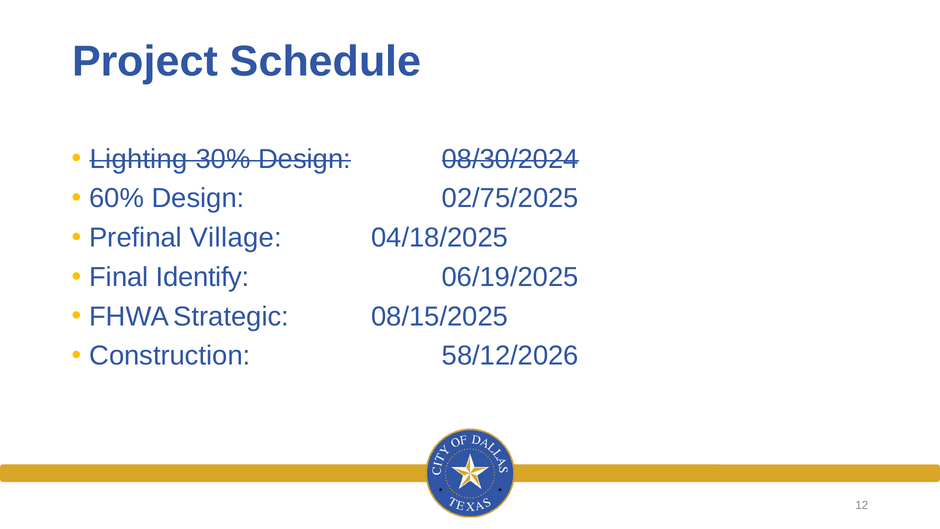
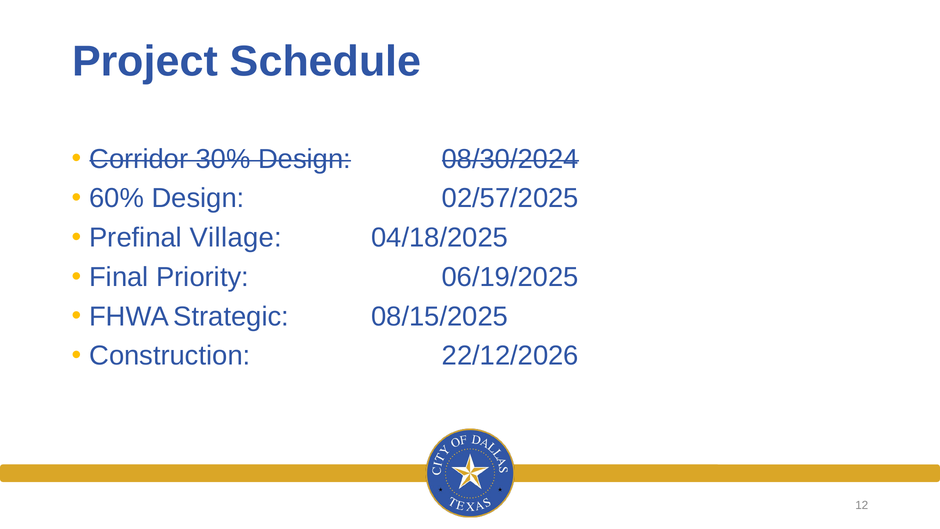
Lighting: Lighting -> Corridor (139, 159)
02/75/2025: 02/75/2025 -> 02/57/2025 (510, 198)
Identify: Identify -> Priority (203, 277)
58/12/2026: 58/12/2026 -> 22/12/2026 (510, 356)
